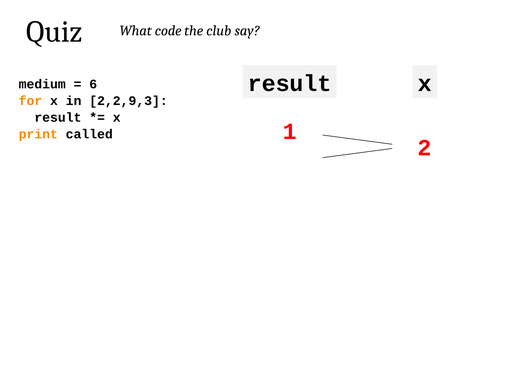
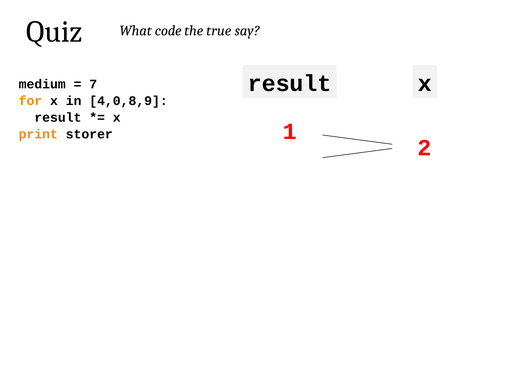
club: club -> true (219, 31)
6: 6 -> 7 (93, 84)
2,2,9,3: 2,2,9,3 -> 4,0,8,9 (129, 101)
called: called -> storer (89, 134)
